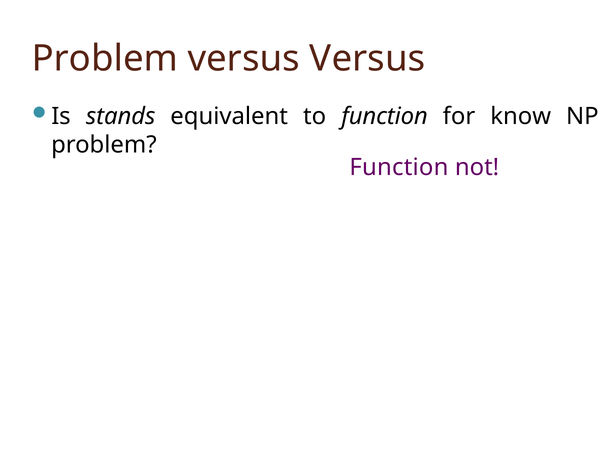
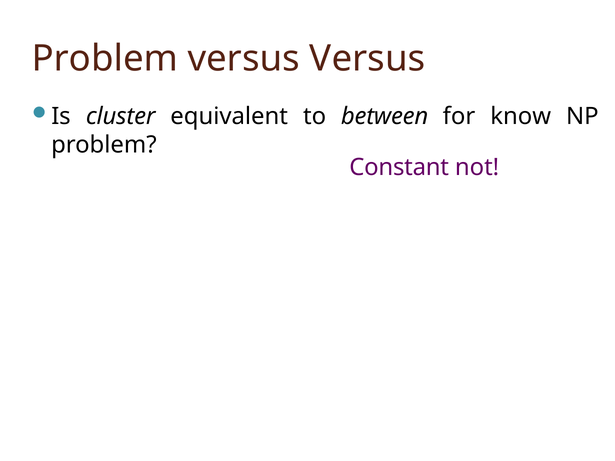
stands: stands -> cluster (121, 116)
to function: function -> between (385, 116)
Function: Function -> Constant (399, 168)
